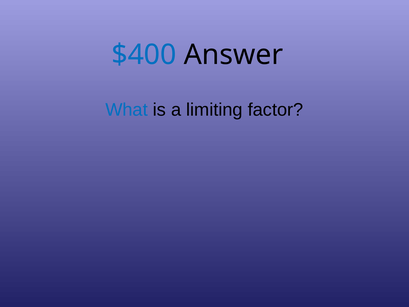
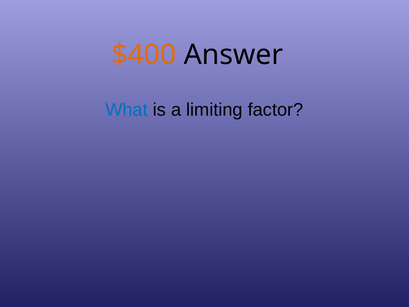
$400 colour: blue -> orange (144, 55)
